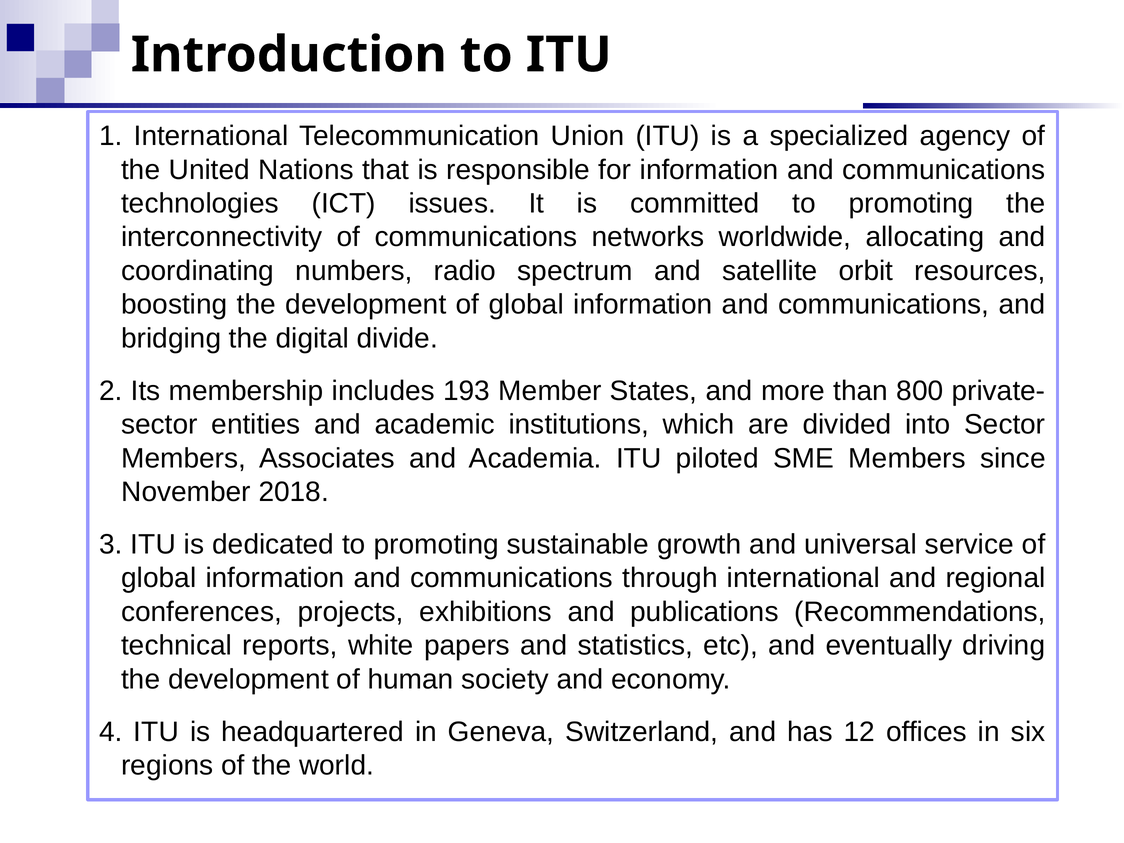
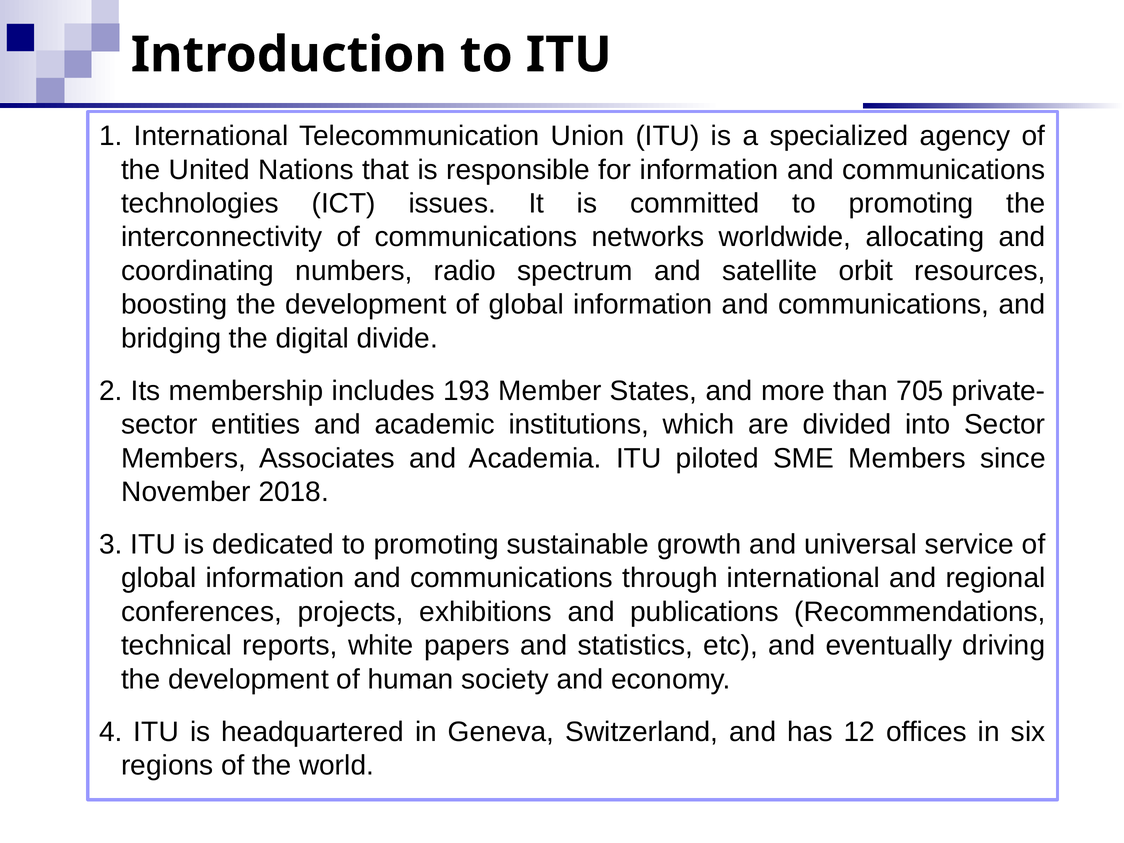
800: 800 -> 705 (920, 391)
